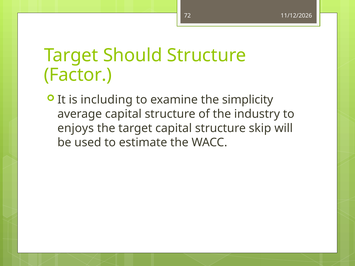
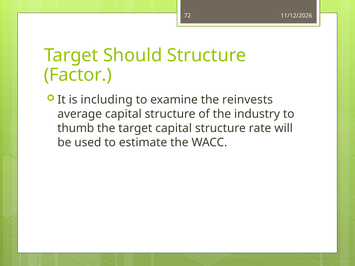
simplicity: simplicity -> reinvests (248, 100)
enjoys: enjoys -> thumb (76, 128)
skip: skip -> rate (260, 128)
